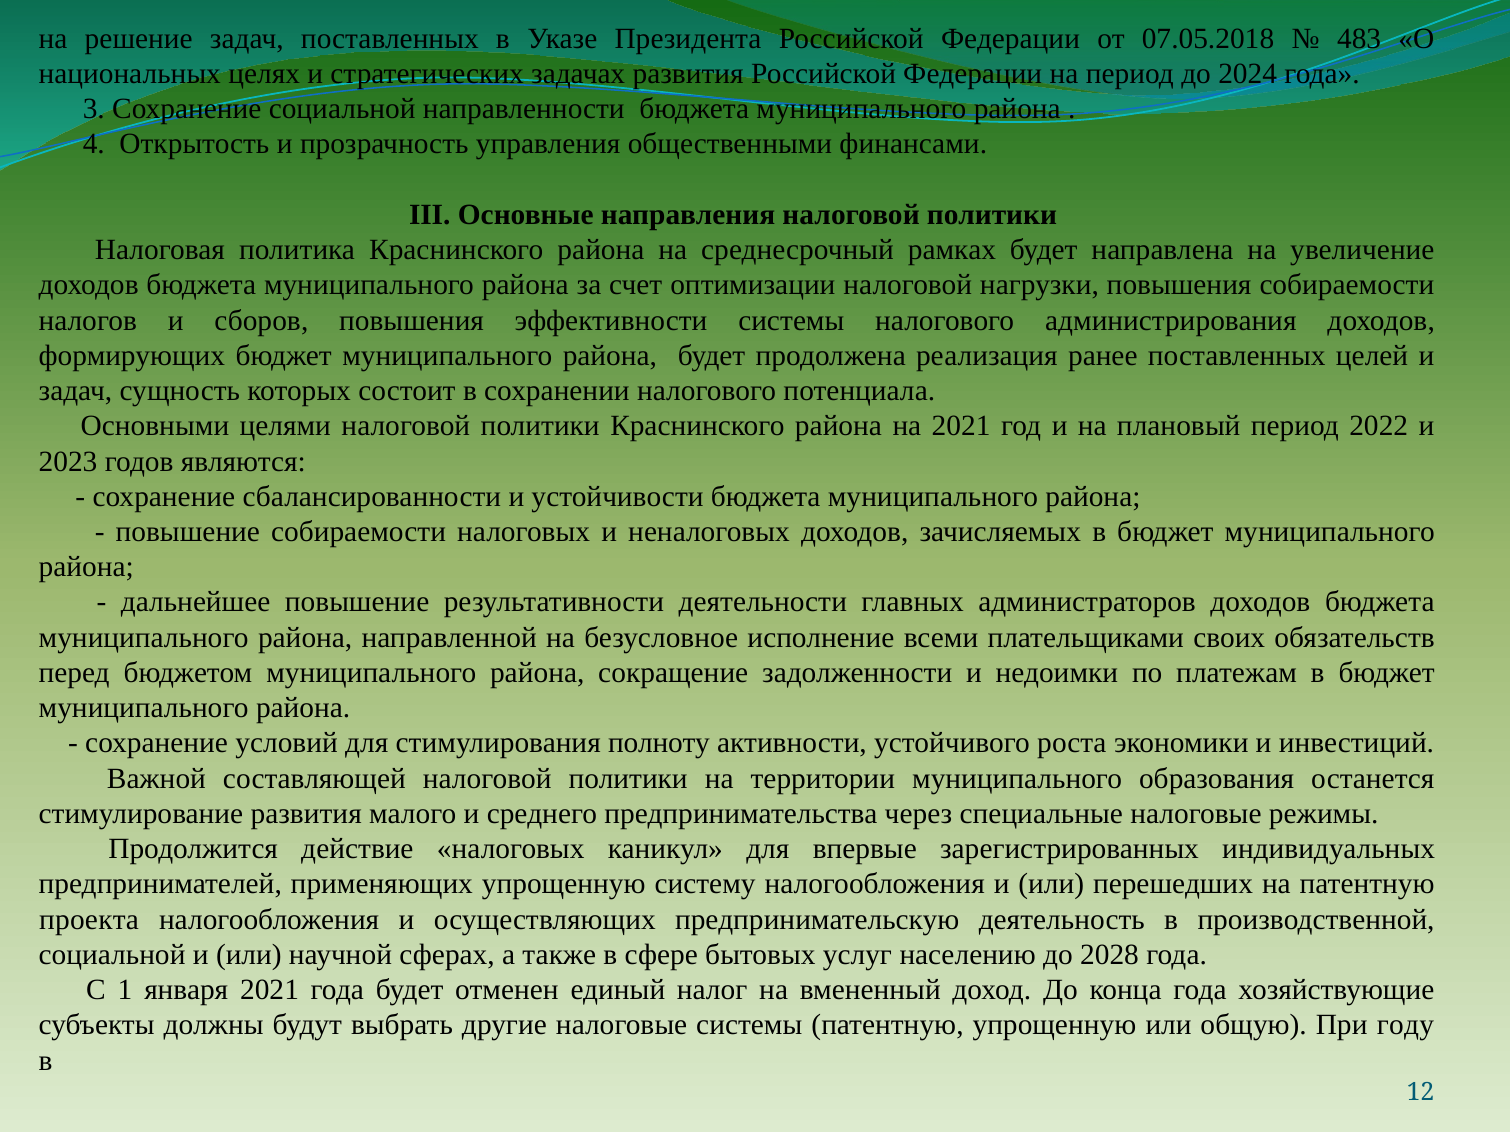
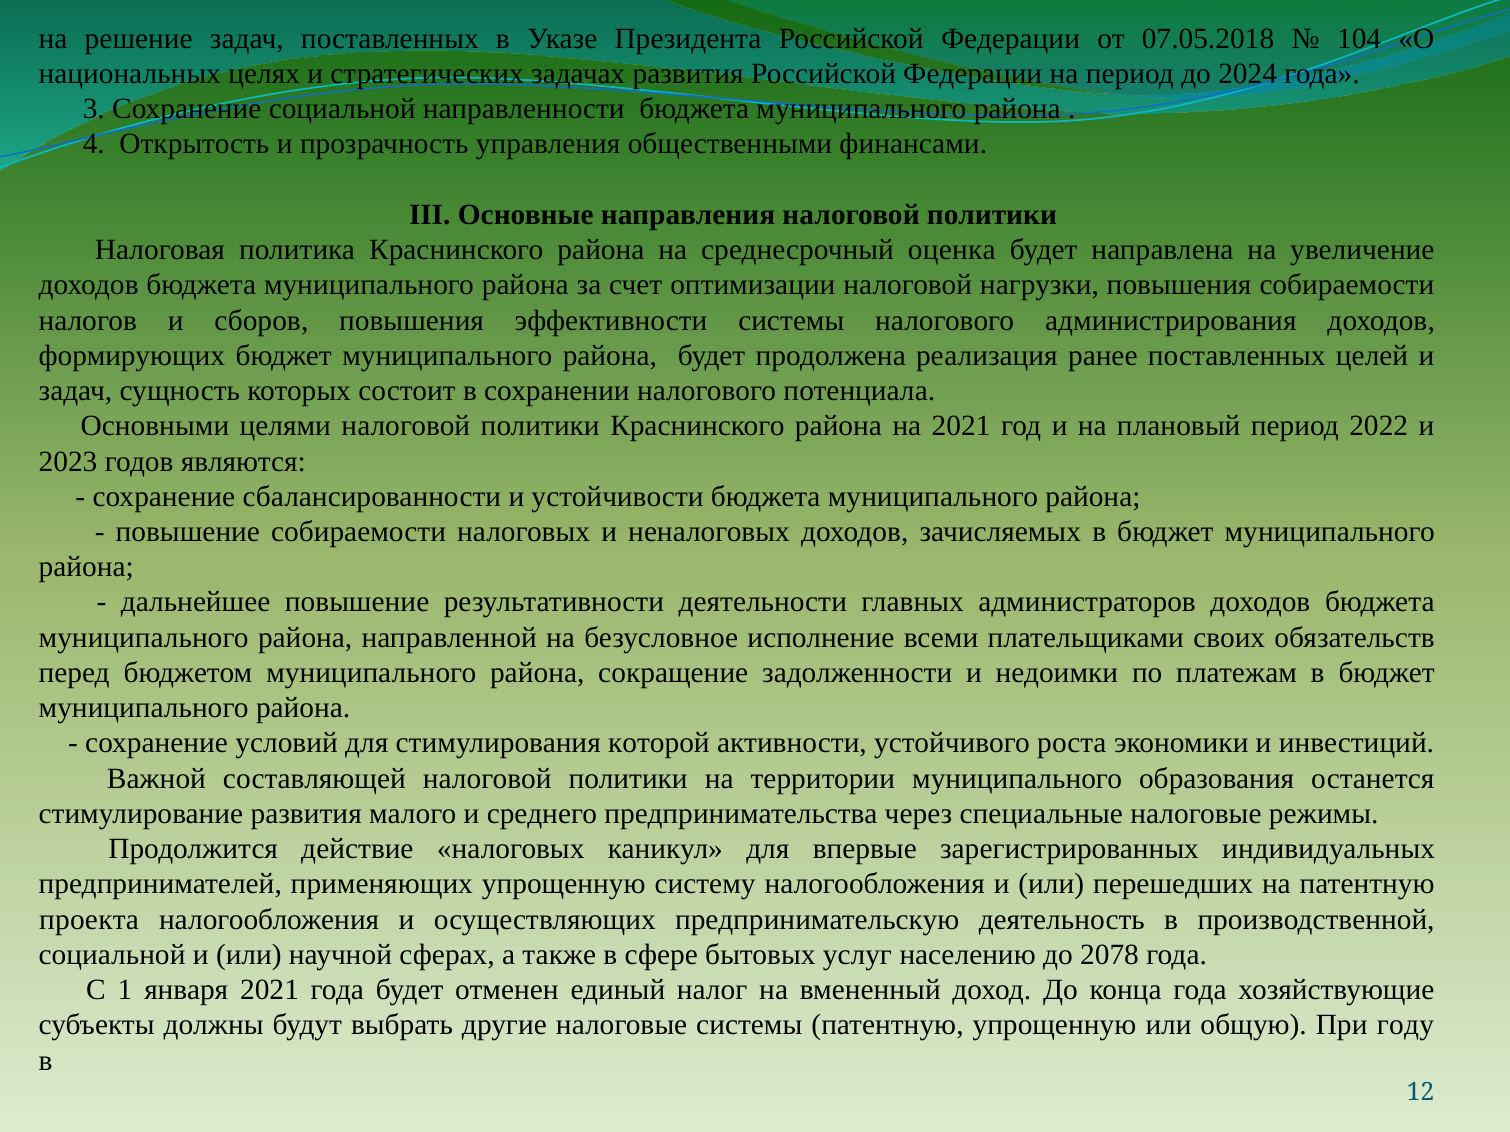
483: 483 -> 104 (1359, 39)
рамках: рамках -> оценка (952, 250)
полноту: полноту -> которой (659, 744)
2028: 2028 -> 2078 (1110, 955)
